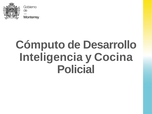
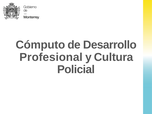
Inteligencia: Inteligencia -> Profesional (51, 57)
Cocina: Cocina -> Cultura (114, 57)
